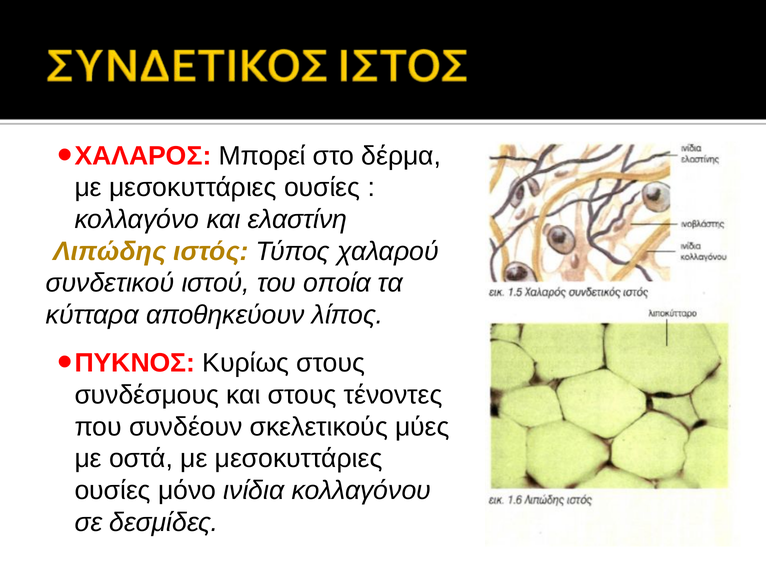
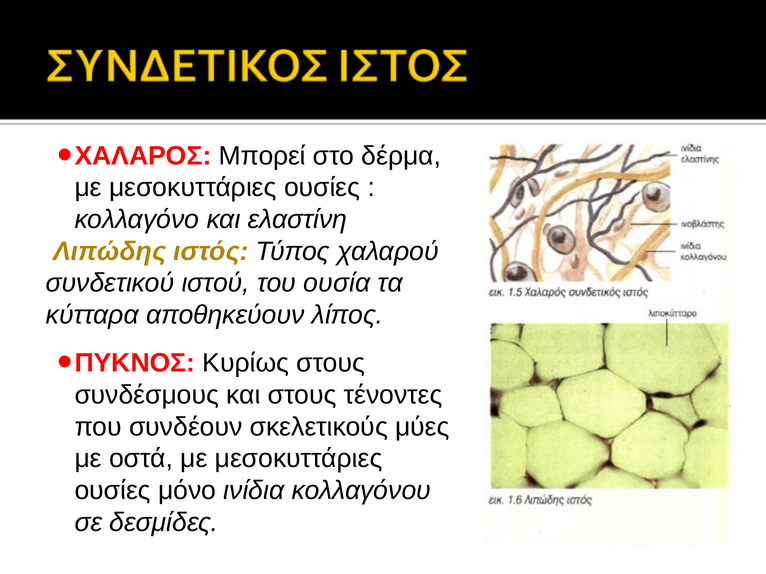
οποία: οποία -> ουσία (337, 283)
